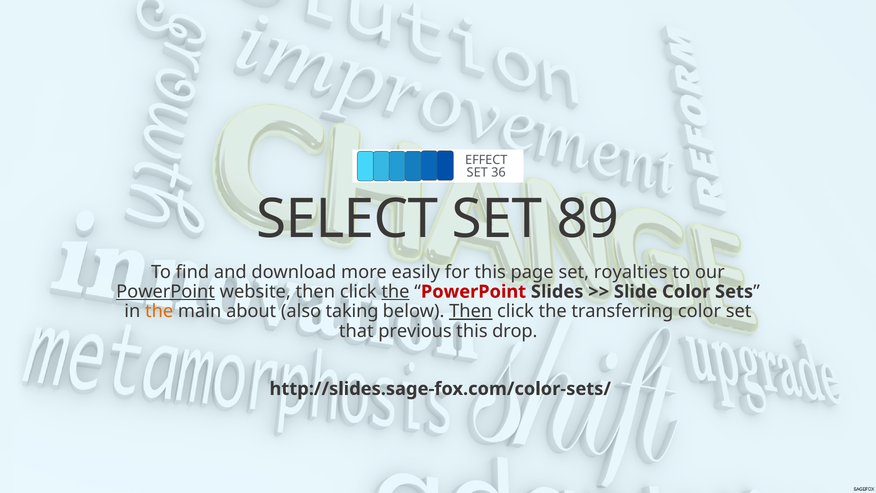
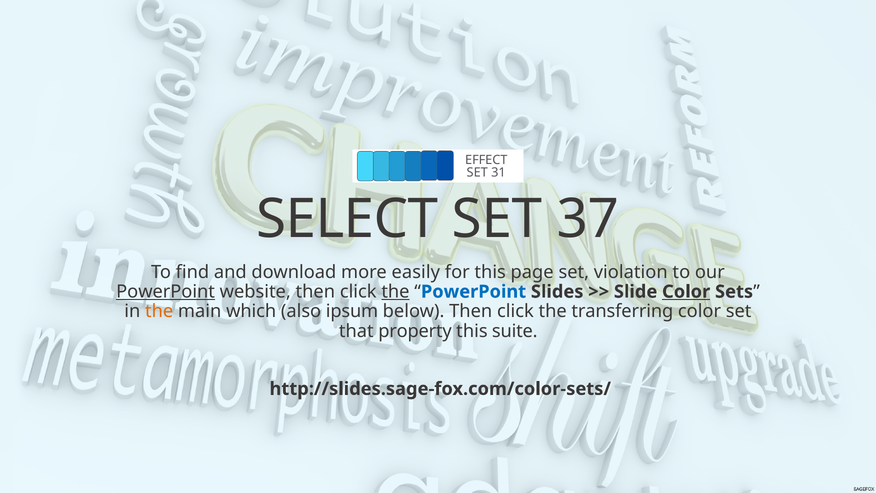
36: 36 -> 31 (498, 173)
89: 89 -> 37 (588, 219)
royalties: royalties -> violation (631, 272)
PowerPoint colour: red -> blue (474, 292)
Color underline: none -> present (686, 292)
about: about -> which (251, 311)
taking: taking -> ipsum (352, 311)
Then underline: present -> none (471, 311)
previous: previous -> property (415, 331)
drop: drop -> suite (515, 331)
